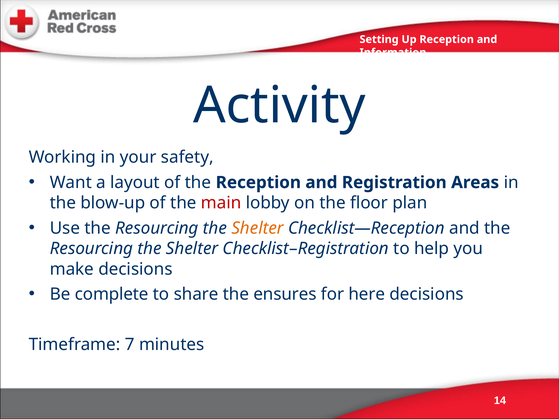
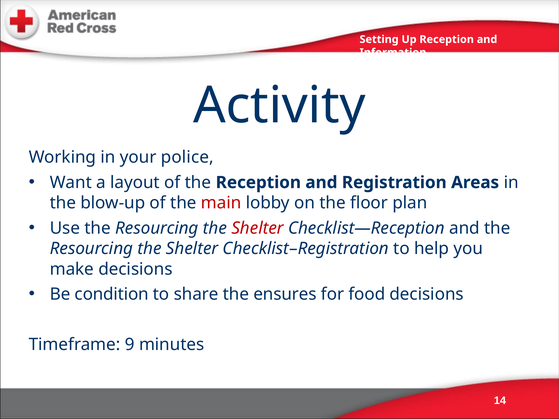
safety: safety -> police (187, 157)
Shelter colour: orange -> red (258, 228)
complete: complete -> condition (112, 294)
here: here -> food (367, 294)
7: 7 -> 9 (130, 345)
